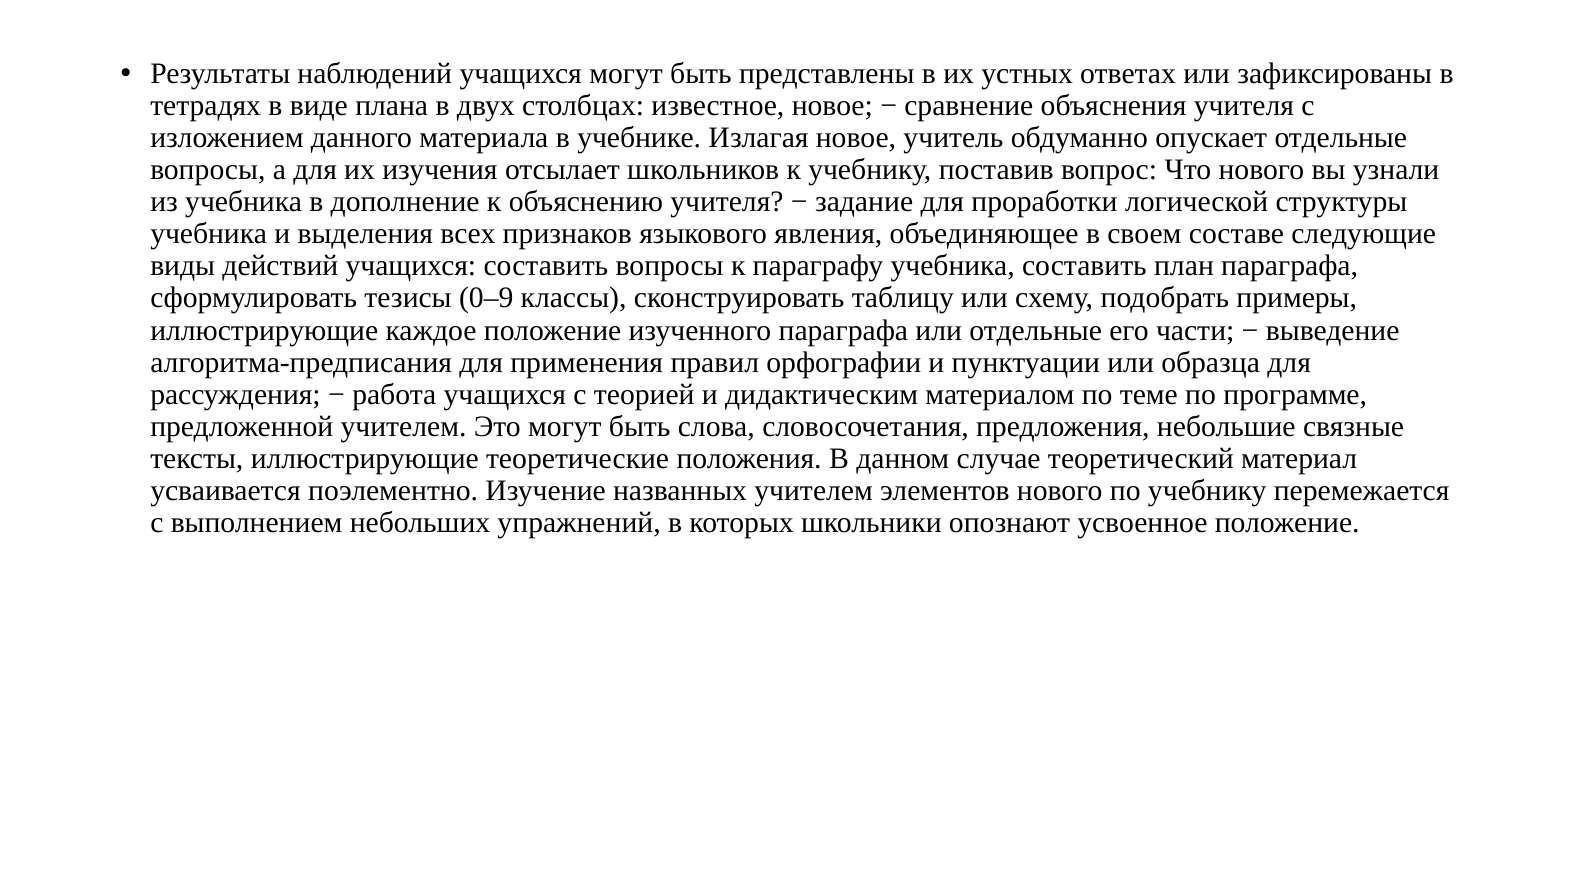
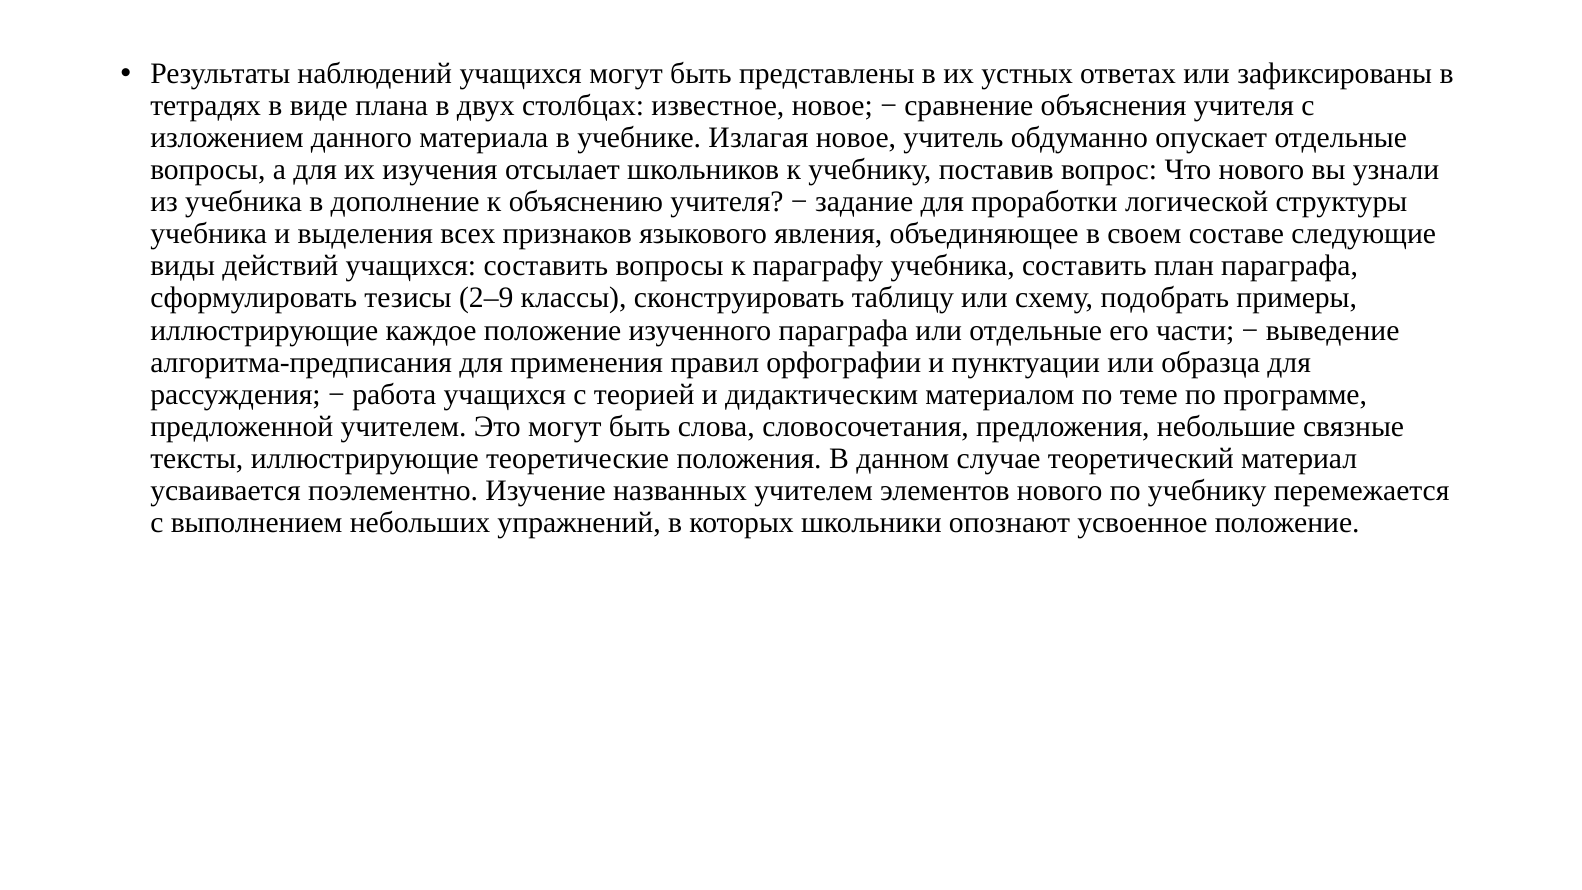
0–9: 0–9 -> 2–9 (486, 298)
